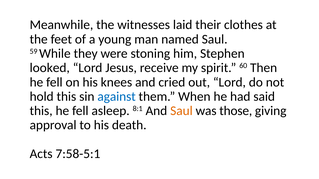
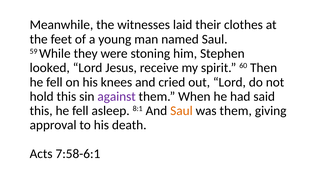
against colour: blue -> purple (117, 97)
was those: those -> them (236, 111)
7:58-5:1: 7:58-5:1 -> 7:58-6:1 (78, 154)
